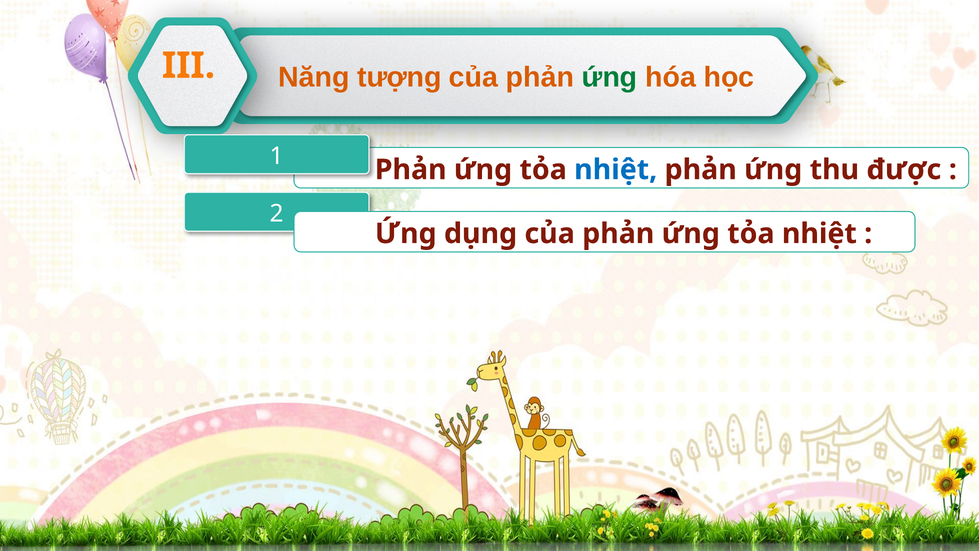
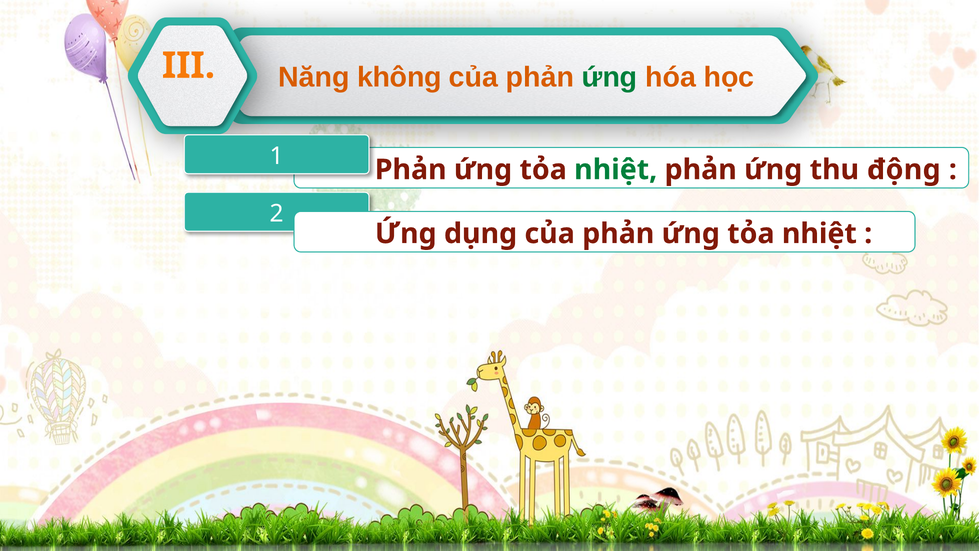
tượng: tượng -> không (399, 77)
nhiệt colour: blue -> green (616, 170)
được: được -> động (904, 170)
